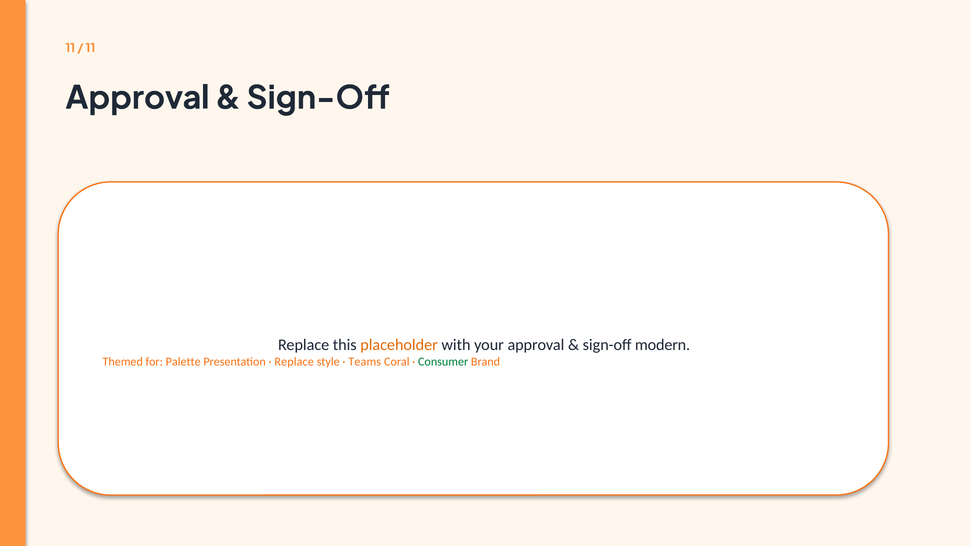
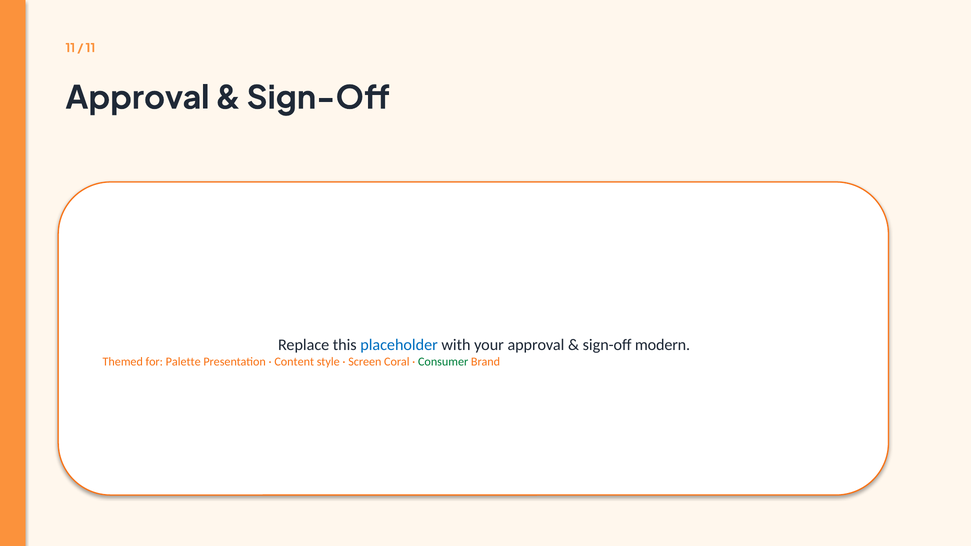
placeholder colour: orange -> blue (399, 345)
Replace: Replace -> Content (294, 362)
Teams: Teams -> Screen (365, 362)
